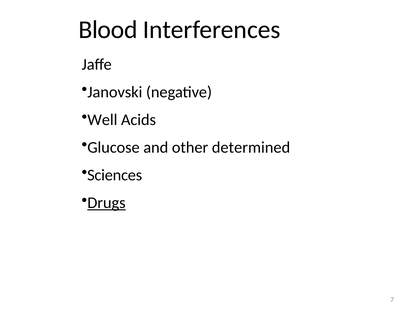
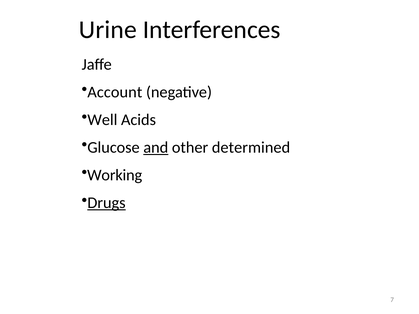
Blood: Blood -> Urine (108, 30)
Janovski: Janovski -> Account (115, 92)
and underline: none -> present (156, 148)
Sciences: Sciences -> Working (115, 175)
